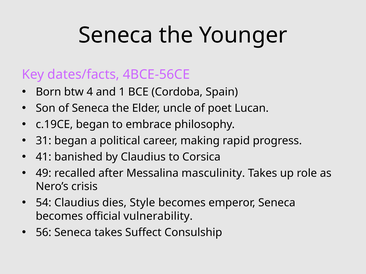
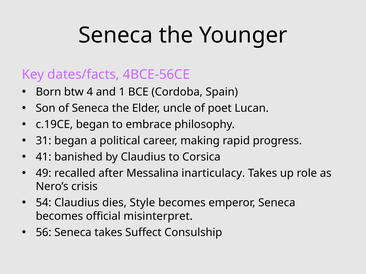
masculinity: masculinity -> inarticulacy (213, 173)
vulnerability: vulnerability -> misinterpret (158, 217)
